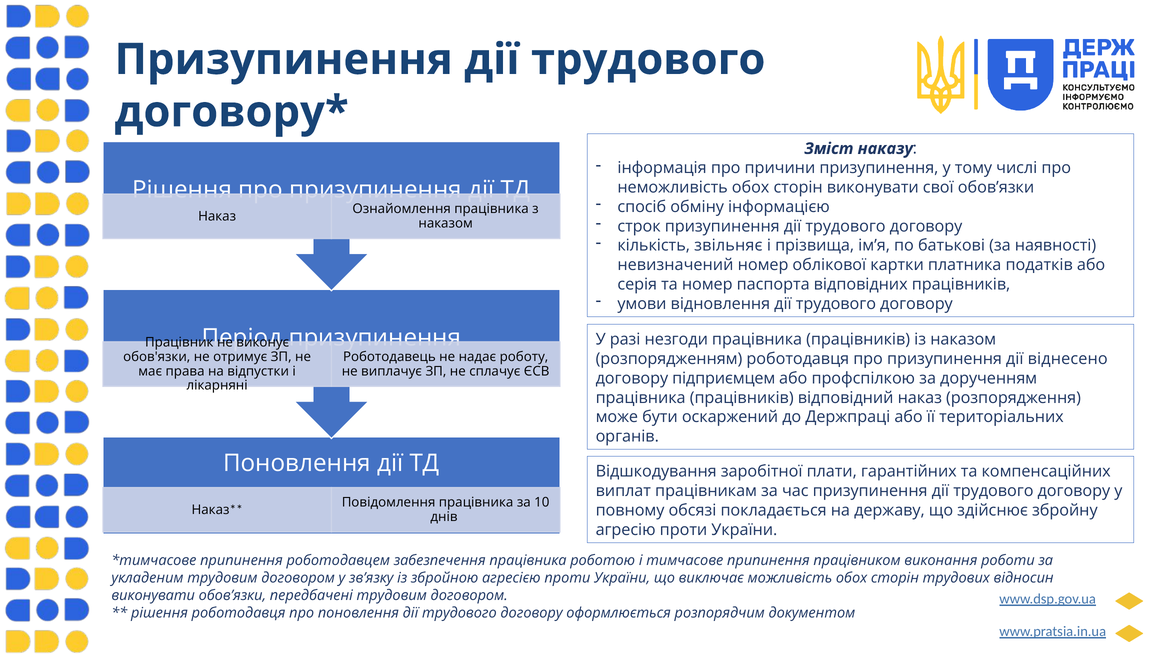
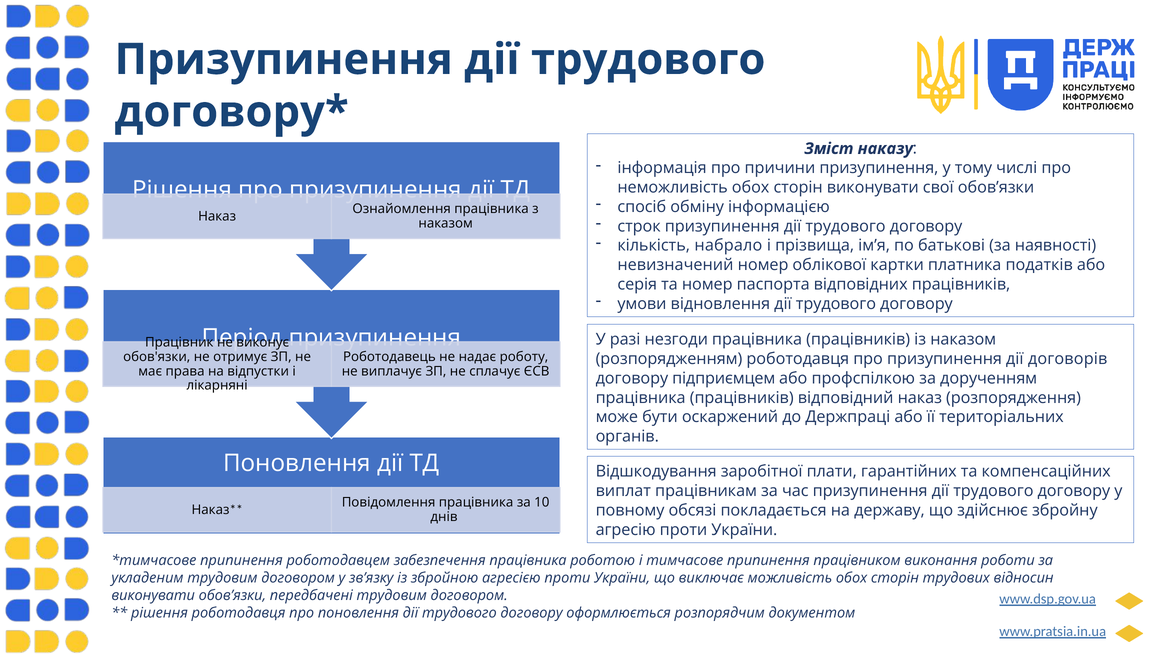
звільняє: звільняє -> набрало (728, 245)
віднесено: віднесено -> договорів (1068, 359)
